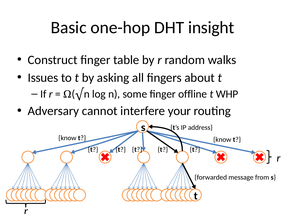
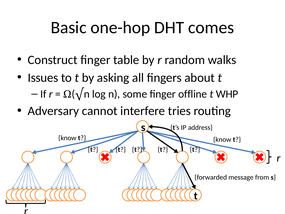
insight: insight -> comes (211, 28)
your: your -> tries (179, 111)
